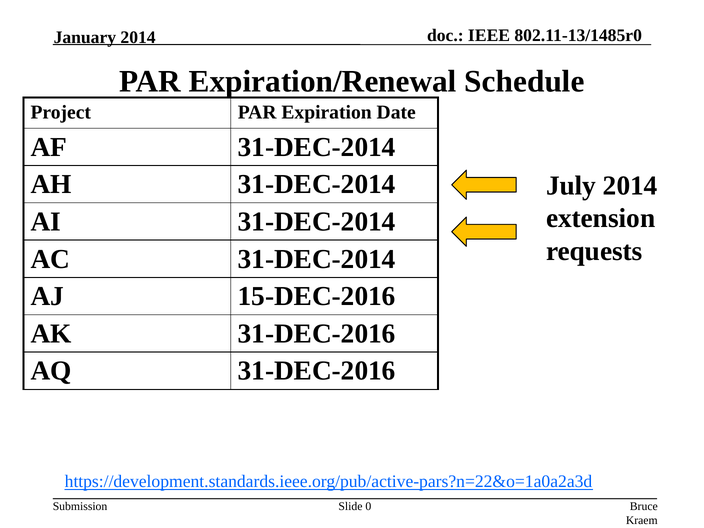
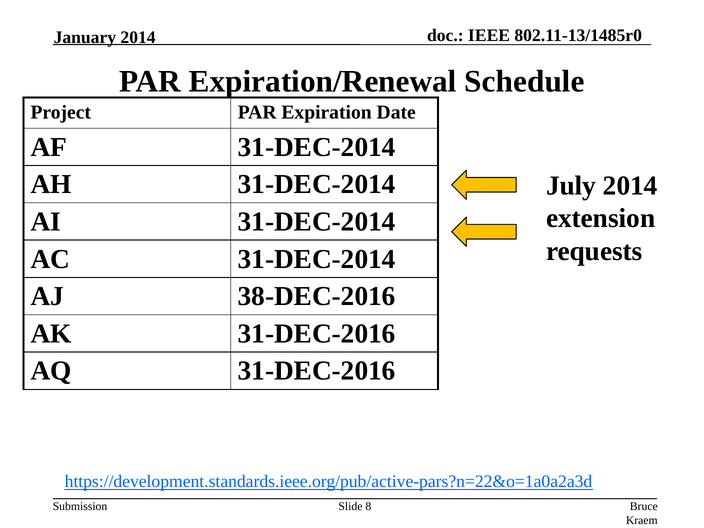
15-DEC-2016: 15-DEC-2016 -> 38-DEC-2016 (317, 296)
0: 0 -> 8 (368, 506)
